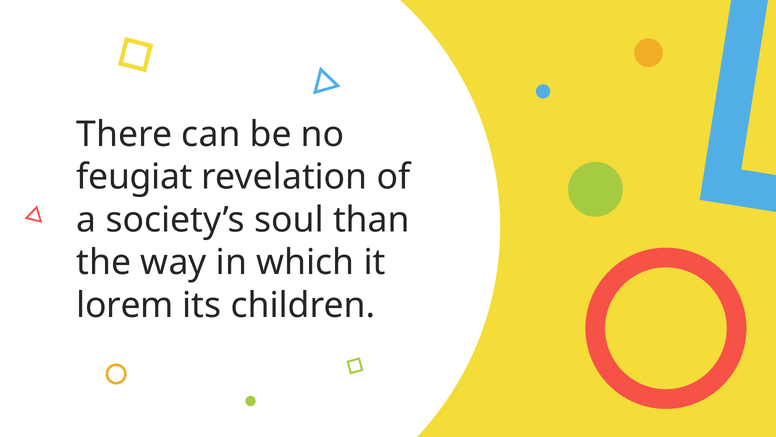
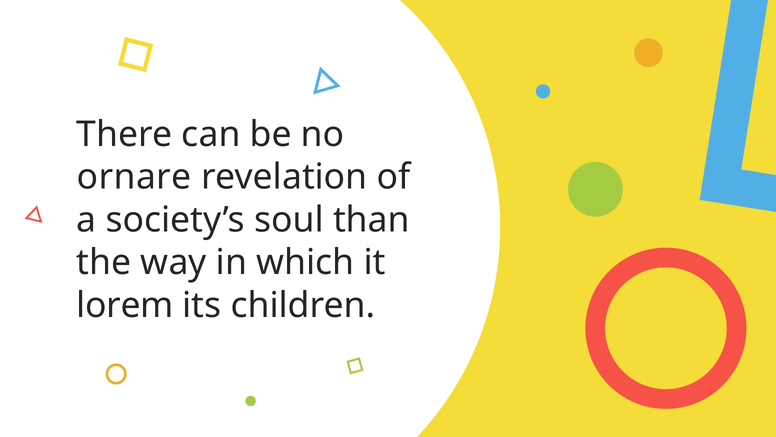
feugiat: feugiat -> ornare (134, 177)
